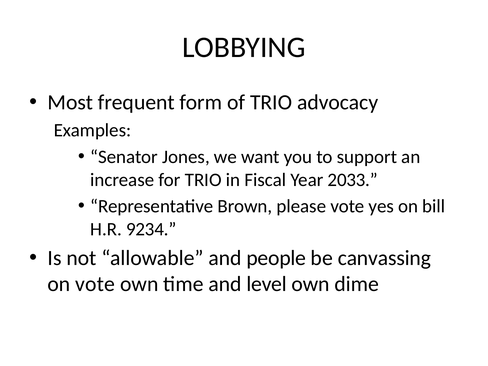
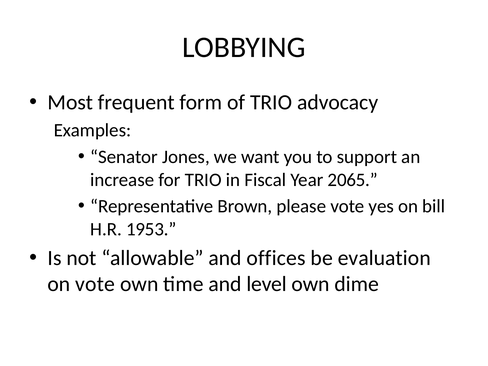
2033: 2033 -> 2065 (353, 180)
9234: 9234 -> 1953 (151, 229)
people: people -> offices (276, 258)
canvassing: canvassing -> evaluation (384, 258)
